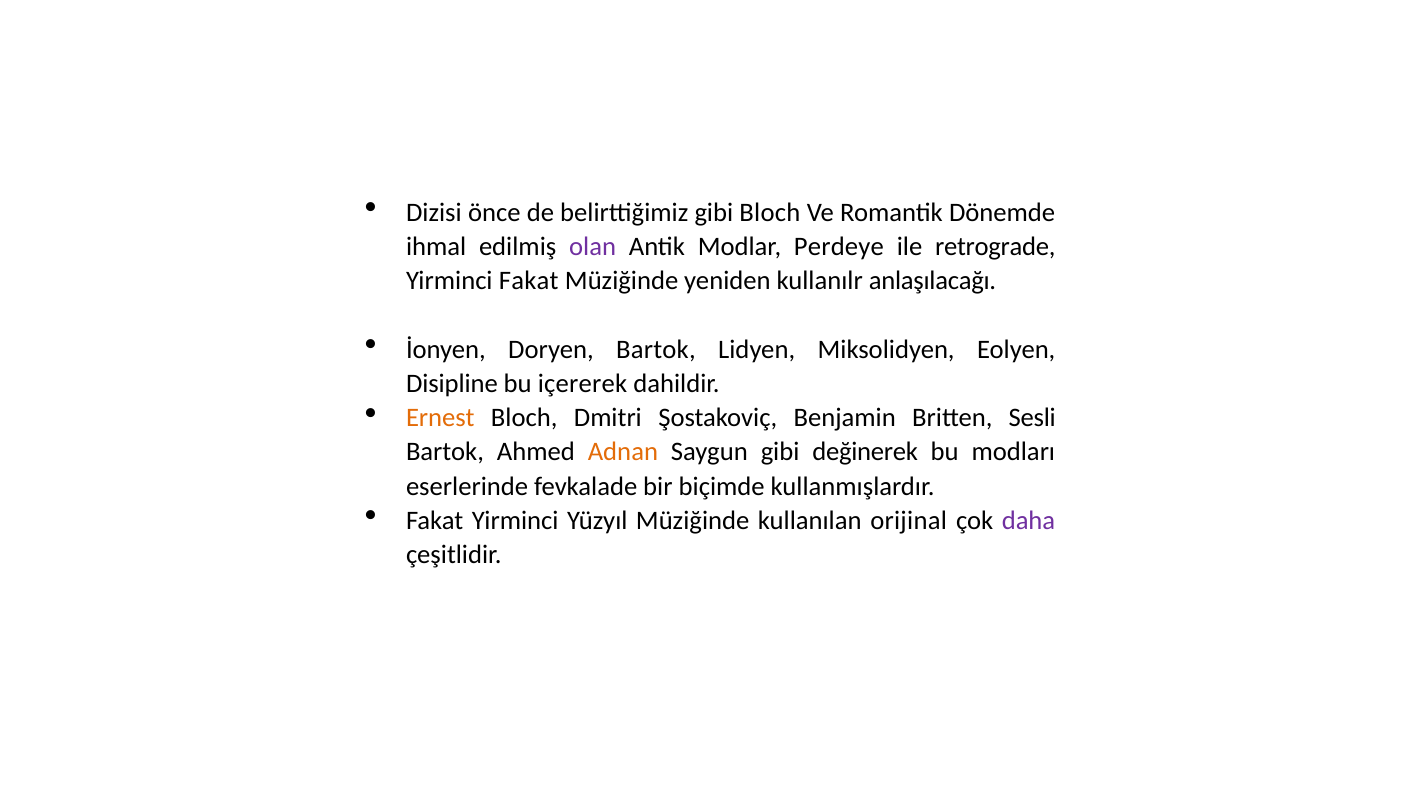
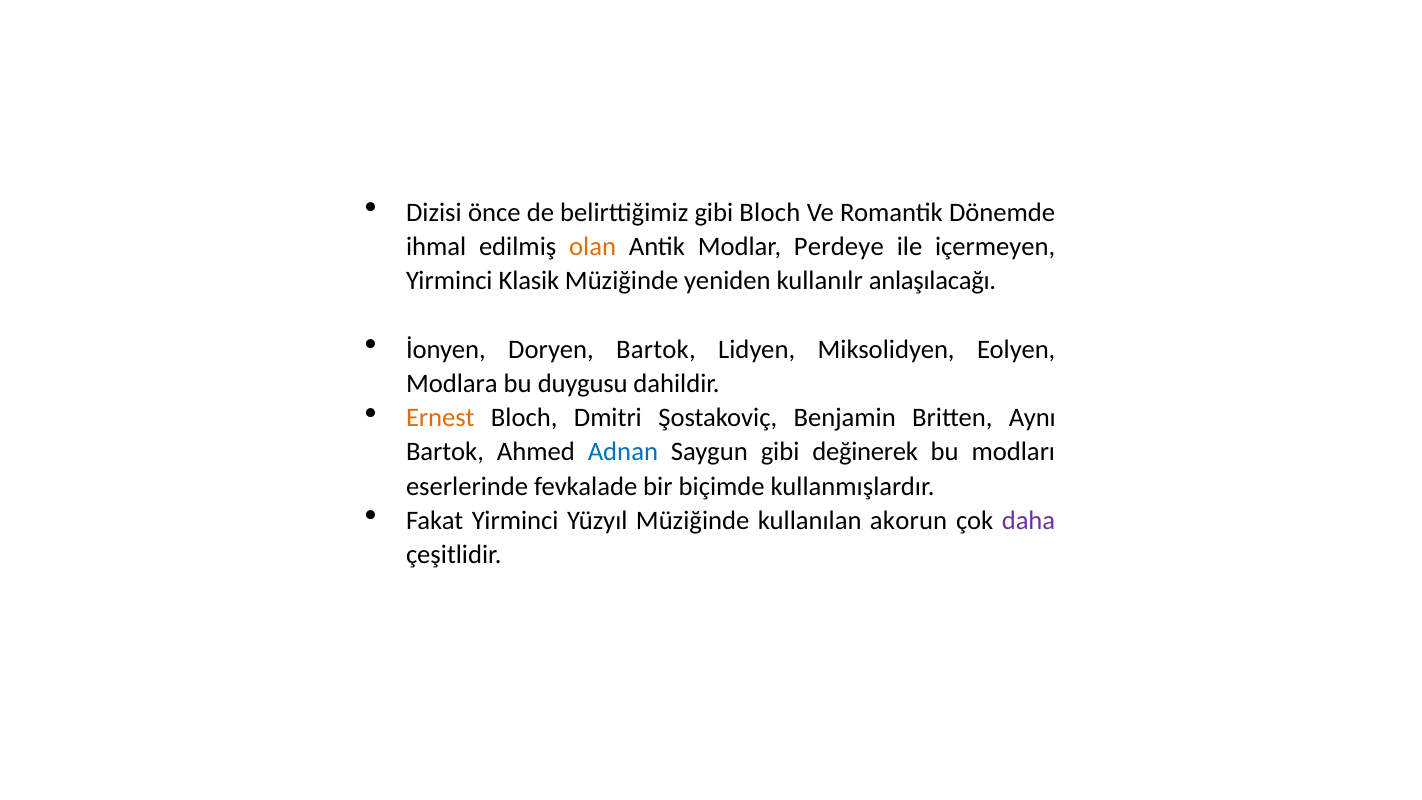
olan colour: purple -> orange (593, 247)
retrograde: retrograde -> içermeyen (995, 247)
Yirminci Fakat: Fakat -> Klasik (529, 281)
Disipline: Disipline -> Modlara (452, 384)
içererek: içererek -> duygusu (583, 384)
Sesli: Sesli -> Aynı (1032, 418)
Adnan colour: orange -> blue (623, 452)
orijinal: orijinal -> akorun (909, 520)
